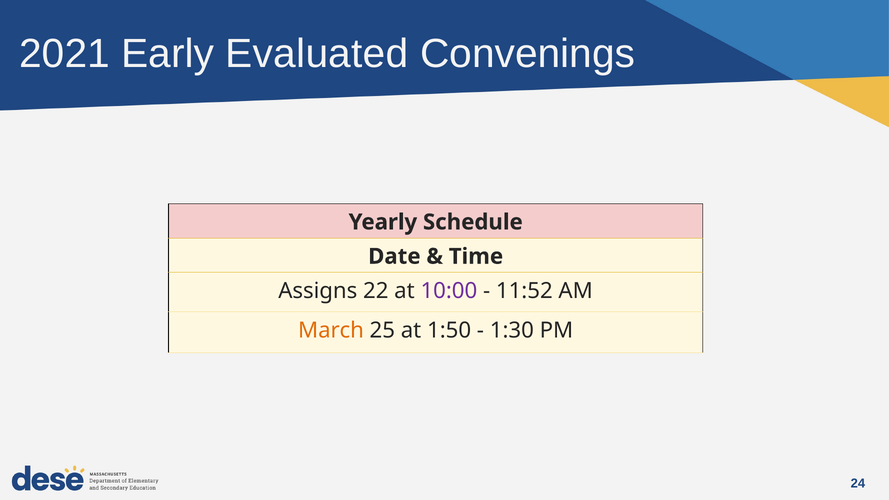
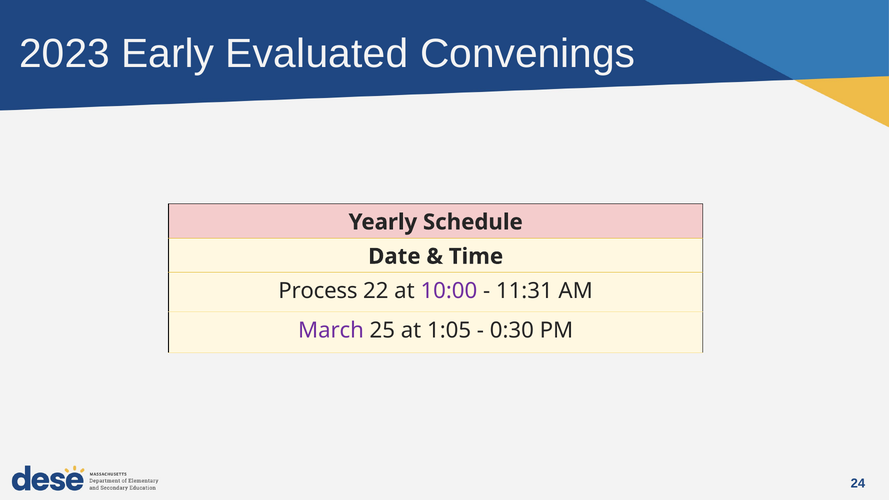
2021: 2021 -> 2023 (65, 54)
Assigns: Assigns -> Process (318, 291)
11:52: 11:52 -> 11:31 (524, 291)
March colour: orange -> purple (331, 330)
1:50: 1:50 -> 1:05 (449, 330)
1:30: 1:30 -> 0:30 (512, 330)
